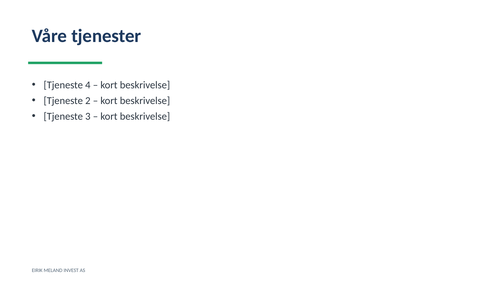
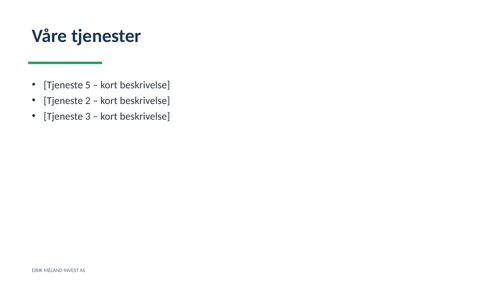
4: 4 -> 5 (88, 85)
